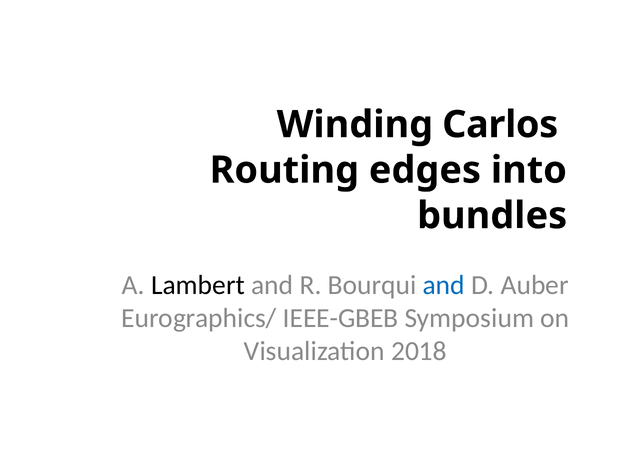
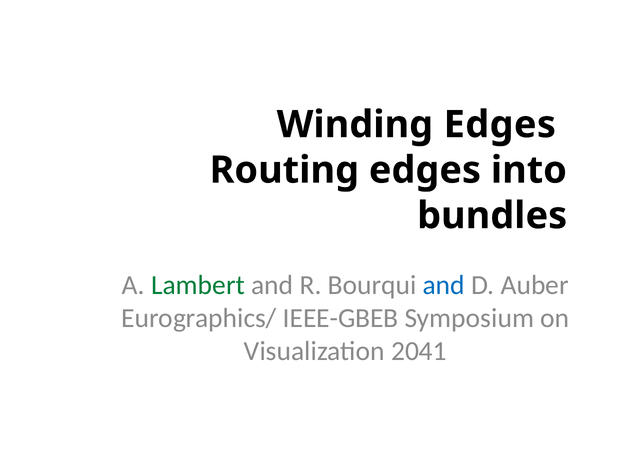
Winding Carlos: Carlos -> Edges (500, 125)
Lambert colour: black -> green (198, 285)
2018: 2018 -> 2041 (419, 351)
